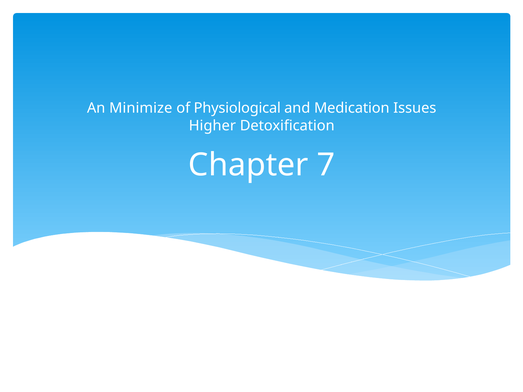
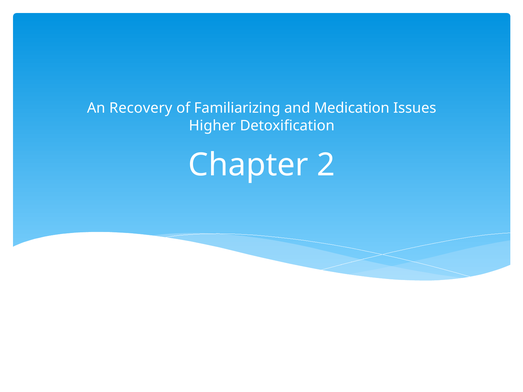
Minimize: Minimize -> Recovery (141, 108)
Physiological: Physiological -> Familiarizing (237, 108)
7: 7 -> 2 (326, 165)
